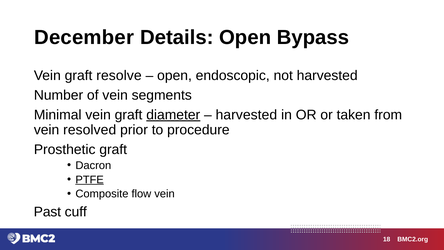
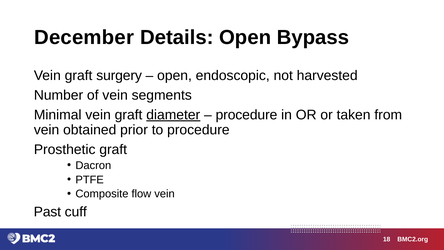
resolve: resolve -> surgery (119, 76)
harvested: harvested -> procedure (246, 115)
resolved: resolved -> obtained (90, 130)
PTFE underline: present -> none (90, 179)
